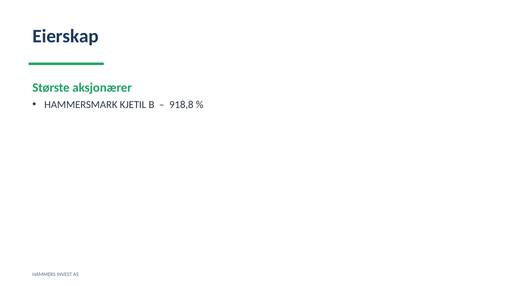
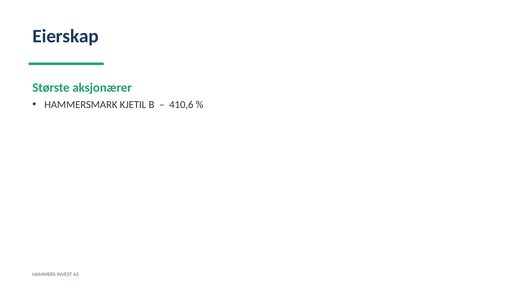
918,8: 918,8 -> 410,6 (181, 105)
